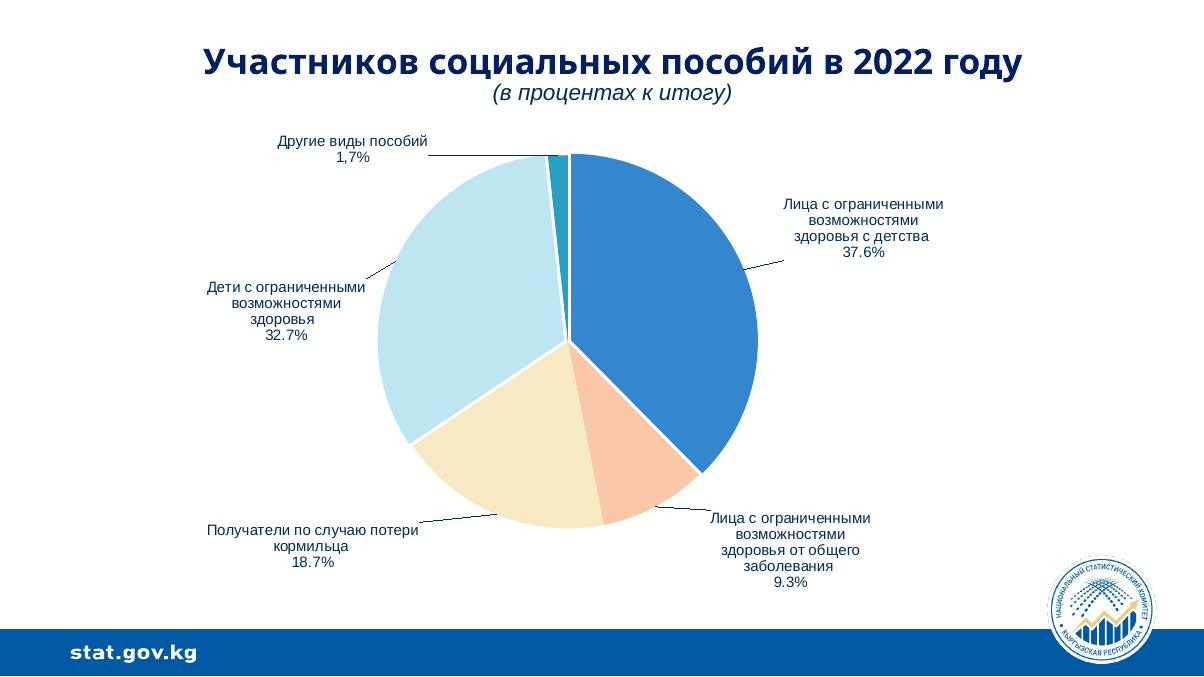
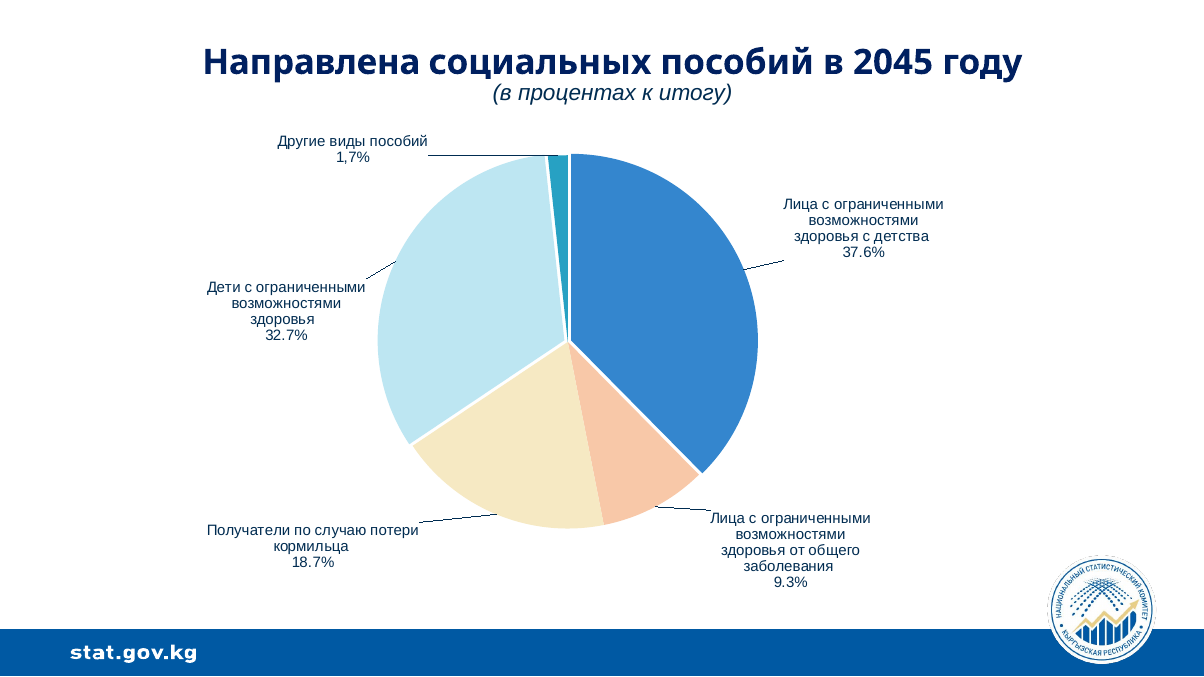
Участников: Участников -> Направлена (311, 62)
2022: 2022 -> 2045 (893, 62)
